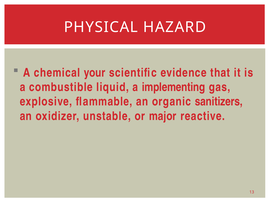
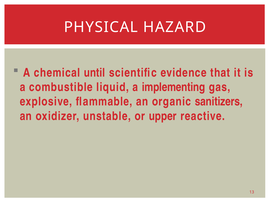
your: your -> until (95, 73)
major: major -> upper (163, 116)
